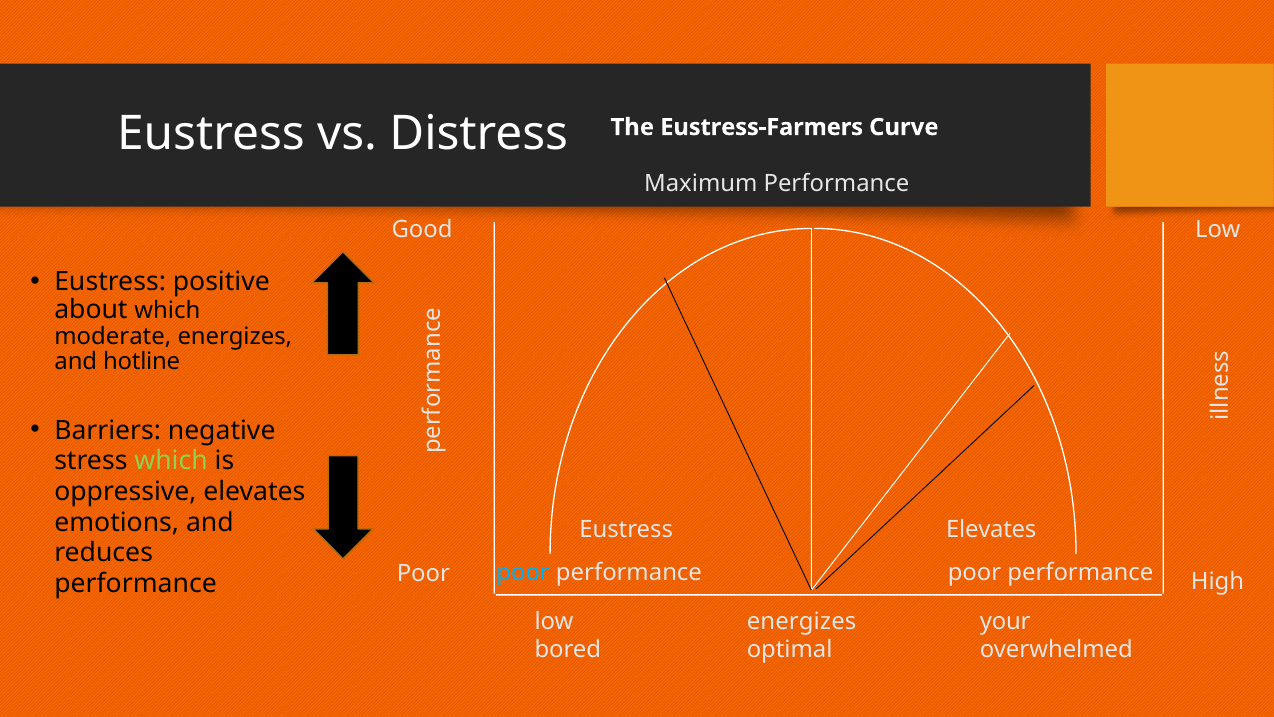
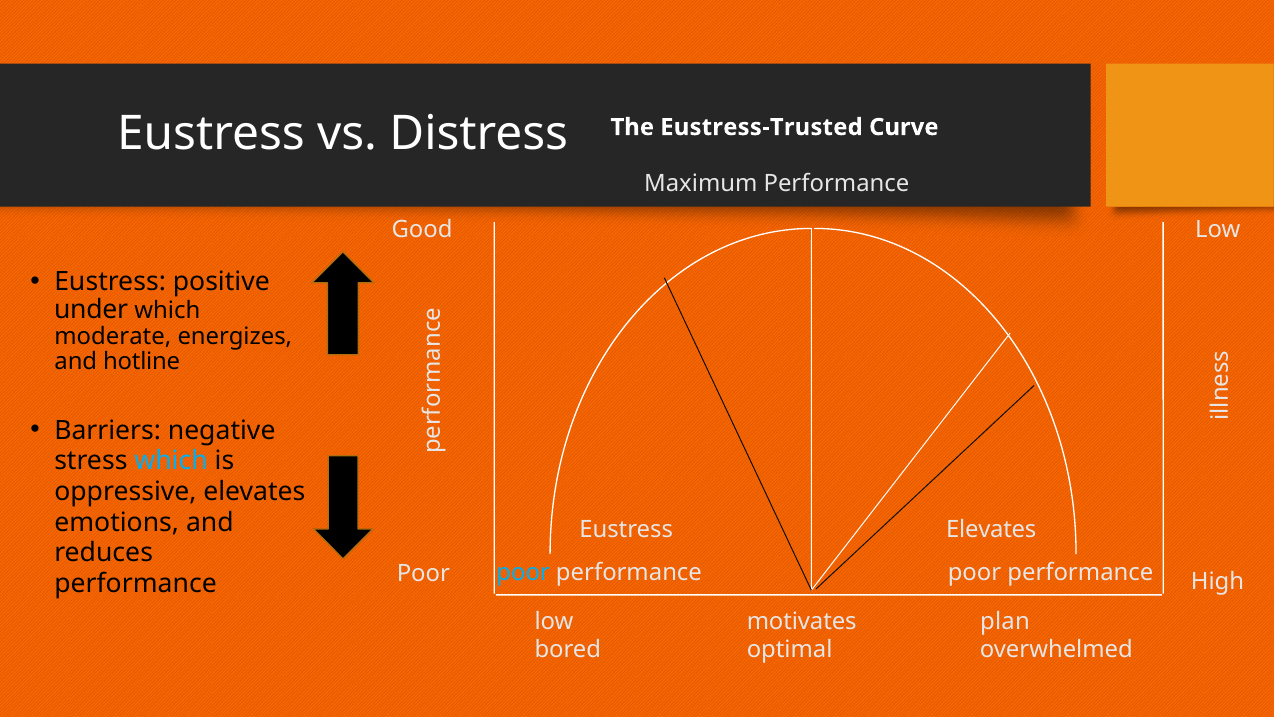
Eustress-Farmers: Eustress-Farmers -> Eustress-Trusted (761, 127)
about: about -> under (91, 310)
which colour: light green -> light blue (171, 461)
energizes: energizes -> motivates (802, 621)
your: your -> plan (1005, 621)
